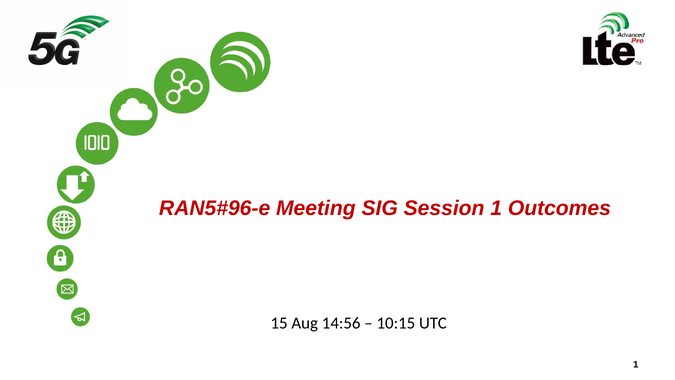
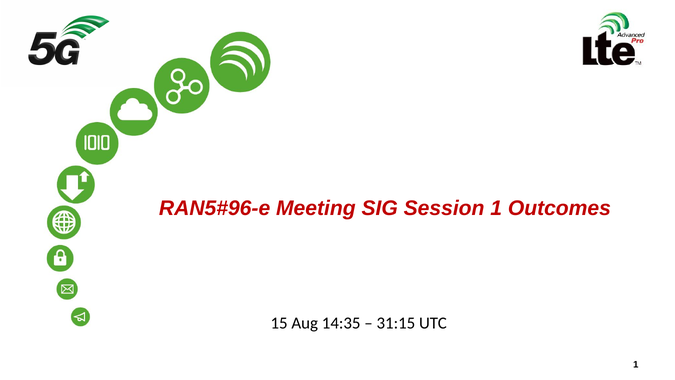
14:56: 14:56 -> 14:35 (341, 323)
10:15: 10:15 -> 31:15 (396, 323)
